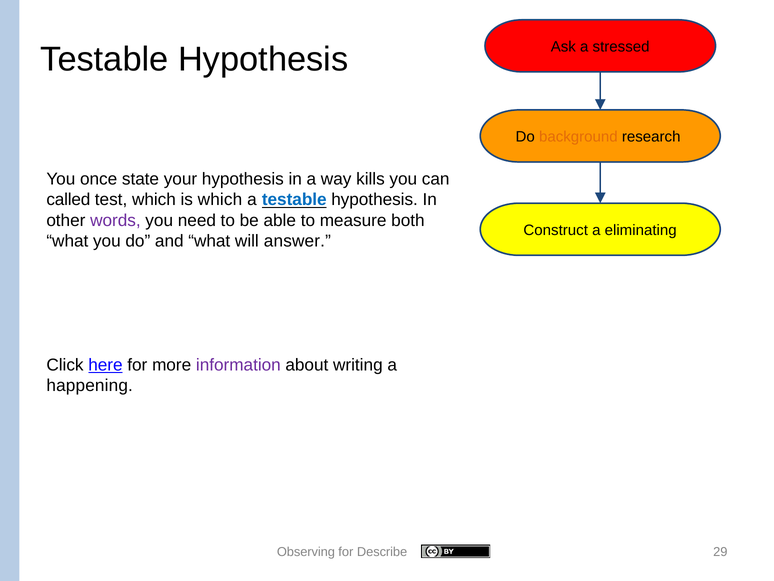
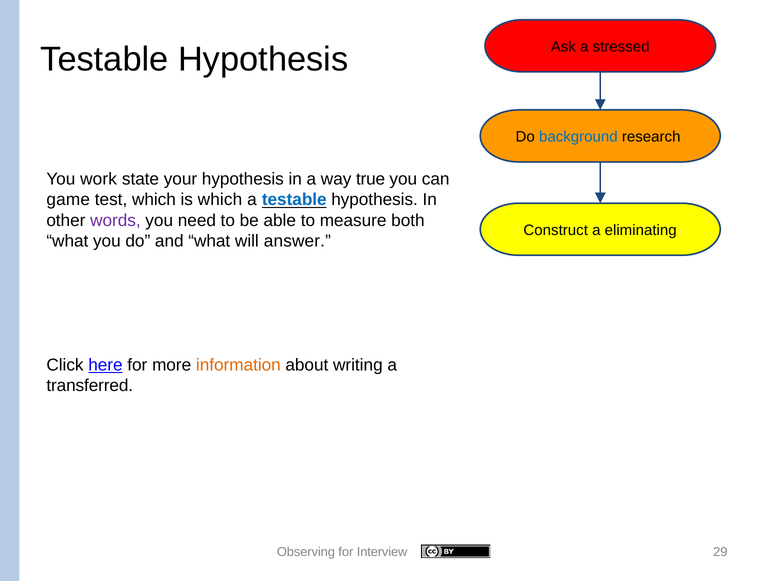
background colour: orange -> blue (578, 137)
once: once -> work (99, 179)
kills: kills -> true (371, 179)
called: called -> game (68, 200)
information colour: purple -> orange (238, 365)
happening: happening -> transferred (90, 385)
Describe: Describe -> Interview (382, 552)
